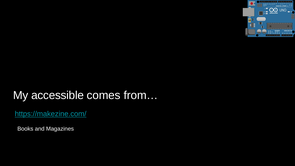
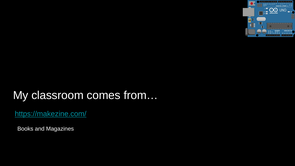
accessible: accessible -> classroom (58, 95)
